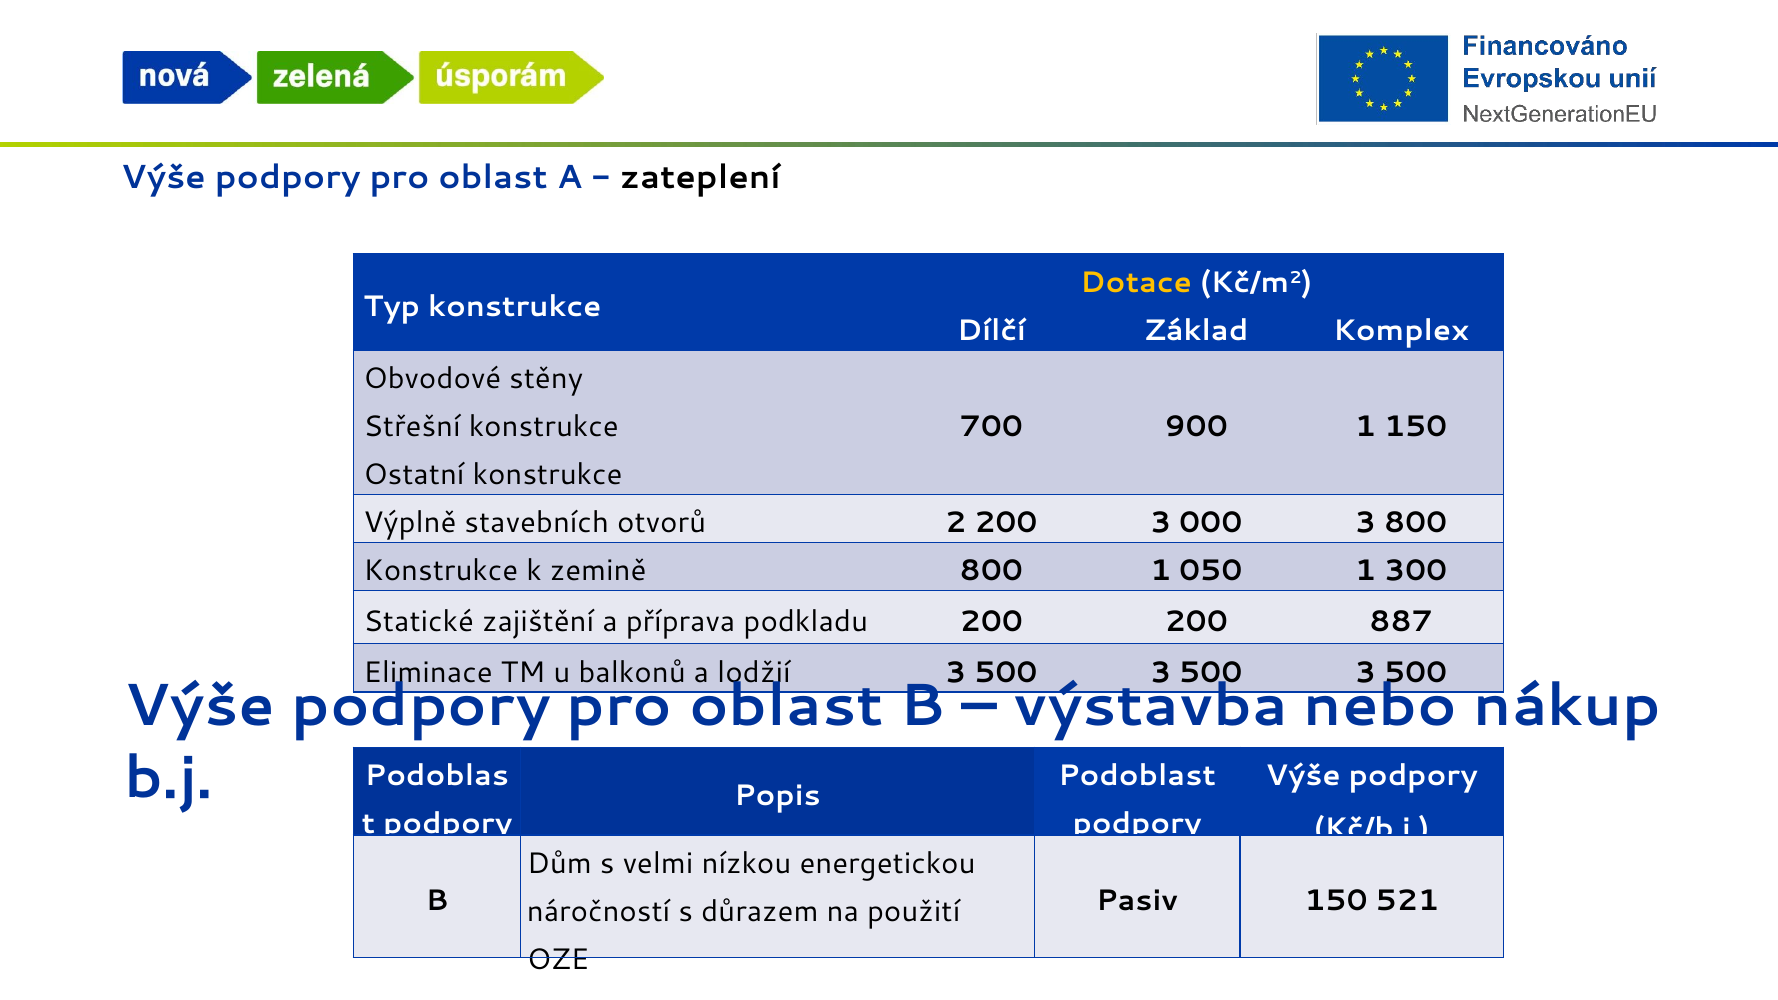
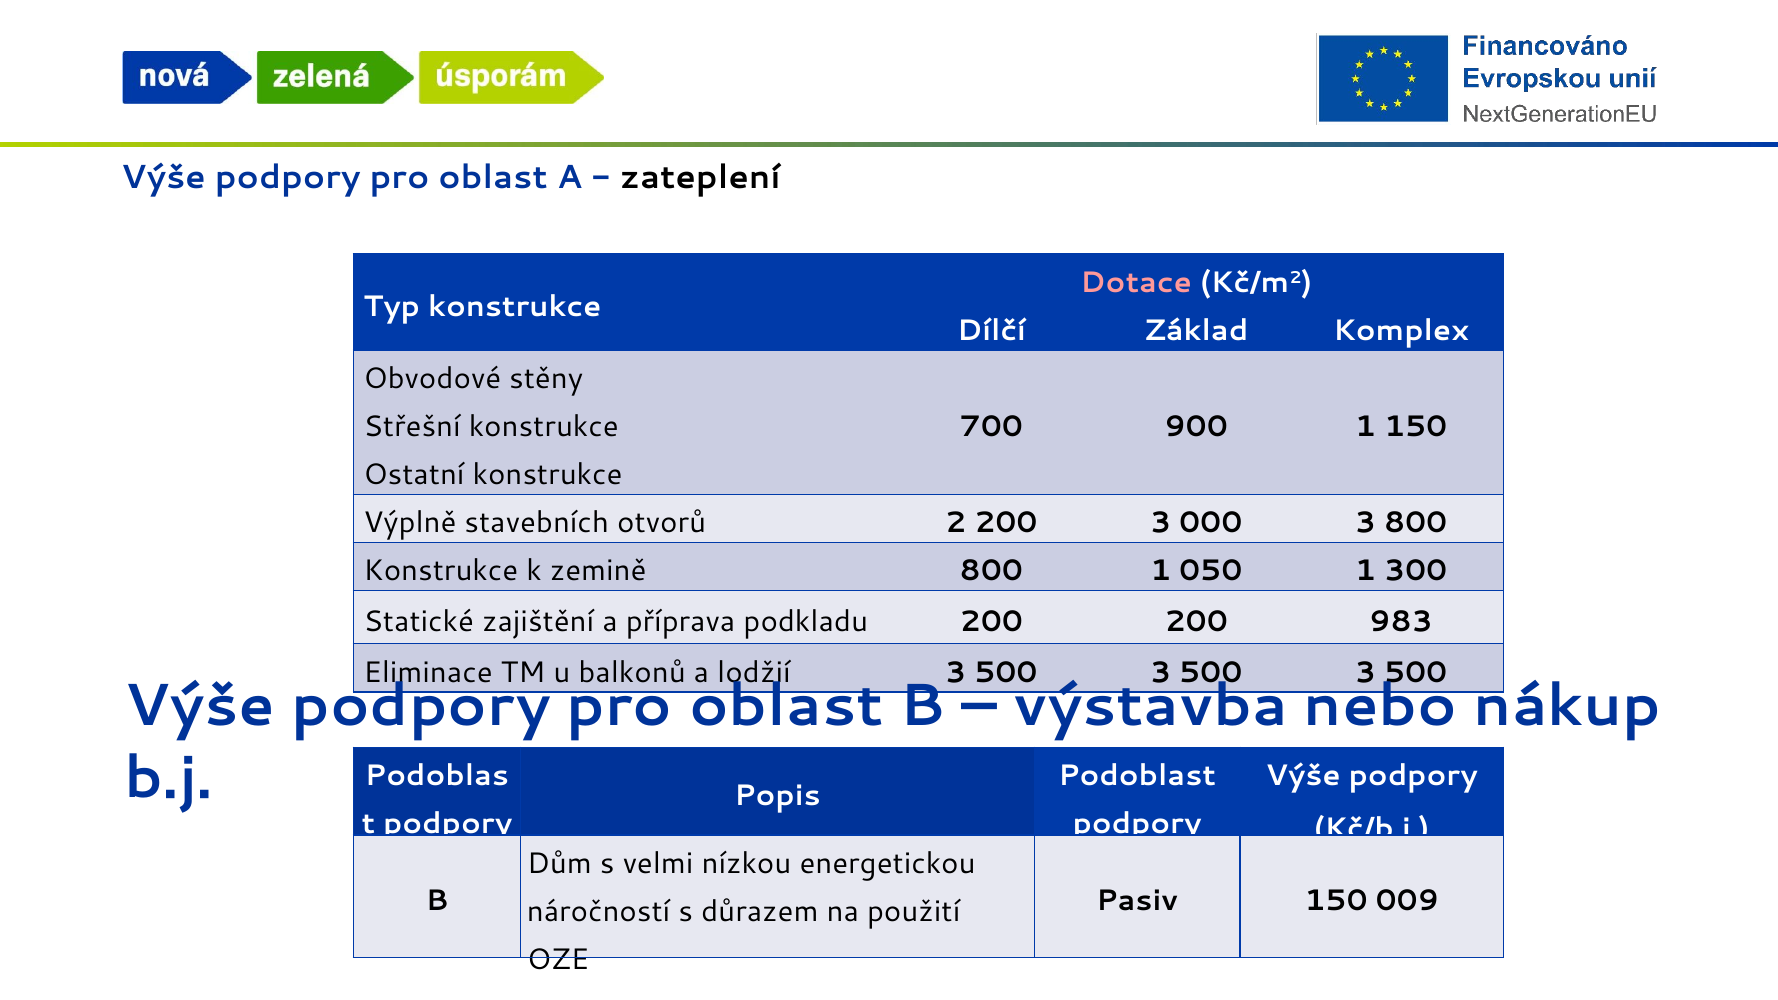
Dotace colour: yellow -> pink (1136, 283)
887: 887 -> 983 (1401, 622)
521: 521 -> 009 (1407, 901)
